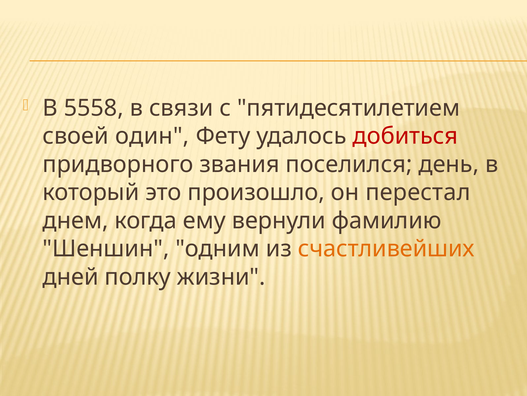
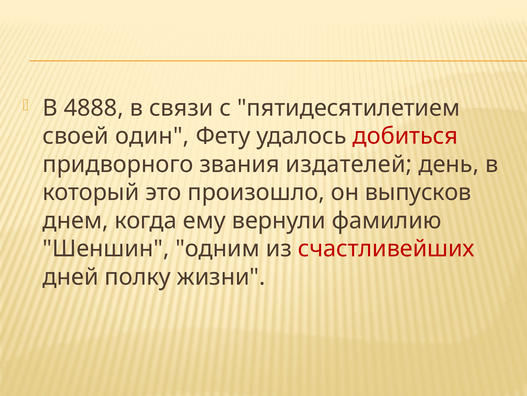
5558: 5558 -> 4888 (94, 108)
поселился: поселился -> издателей (349, 164)
перестал: перестал -> выпусков (418, 192)
счастливейших colour: orange -> red (386, 248)
